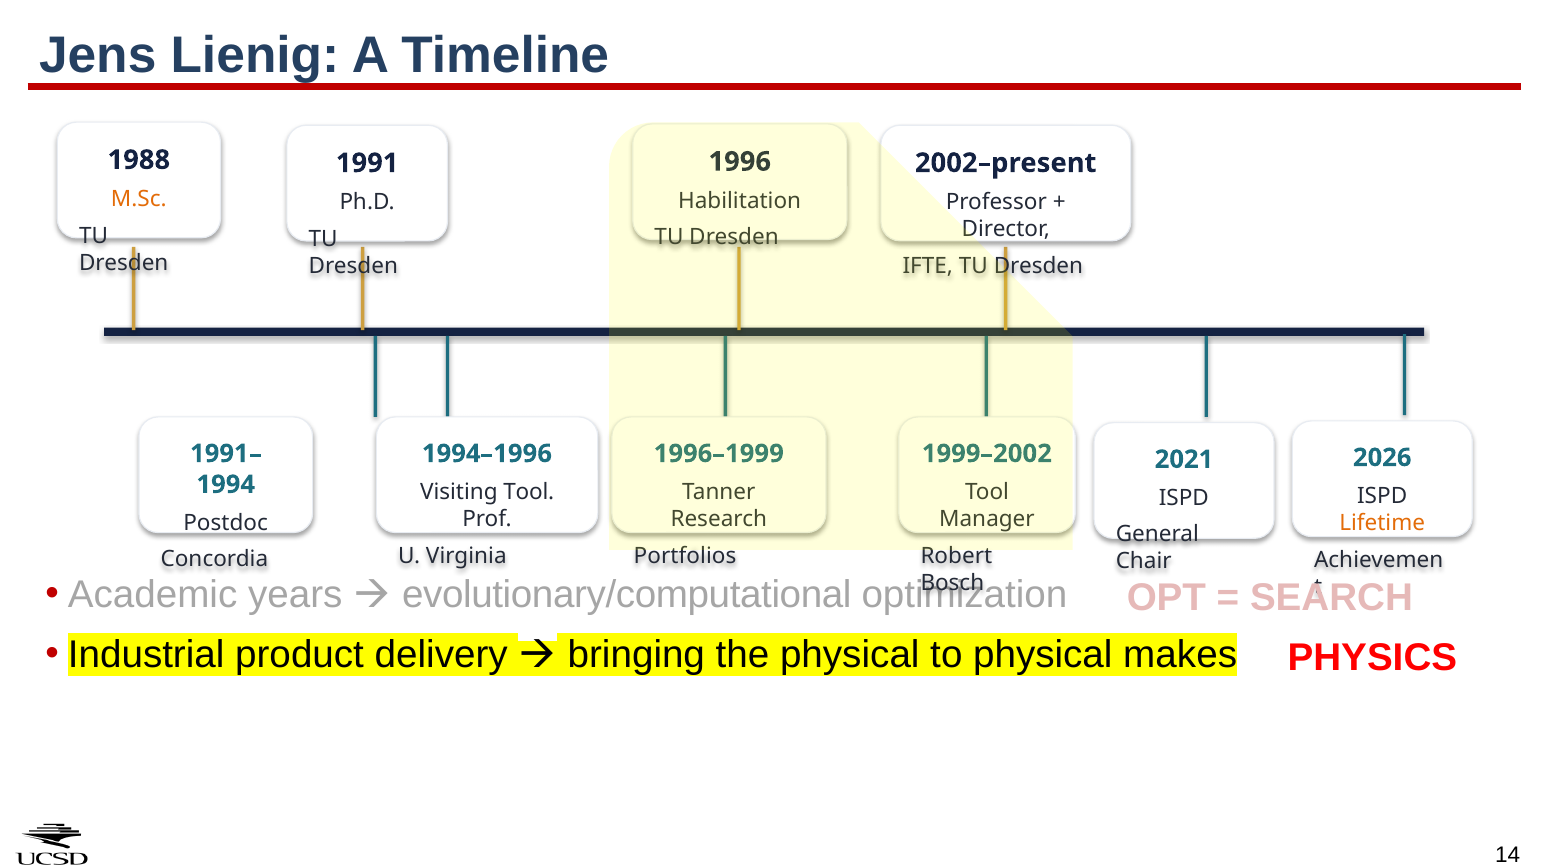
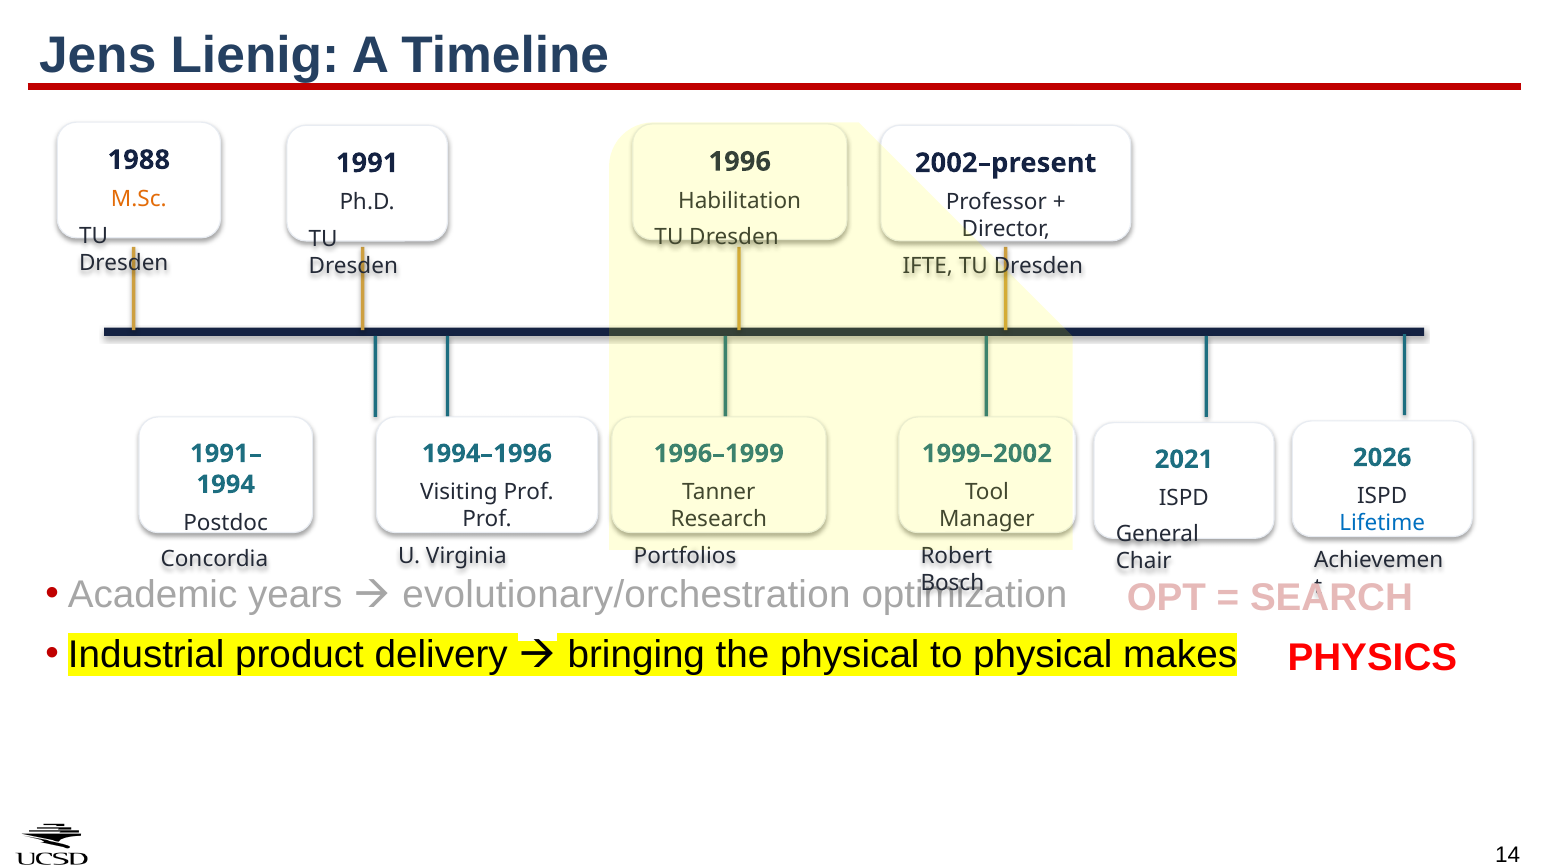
Visiting Tool: Tool -> Prof (529, 492)
Lifetime colour: orange -> blue (1382, 523)
evolutionary/computational: evolutionary/computational -> evolutionary/orchestration (626, 595)
